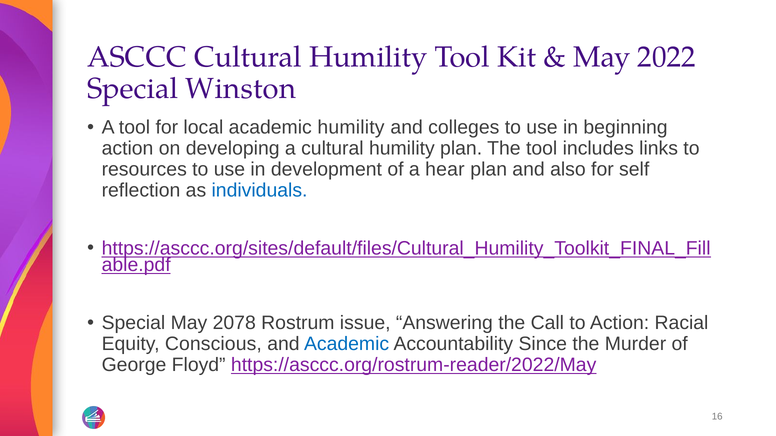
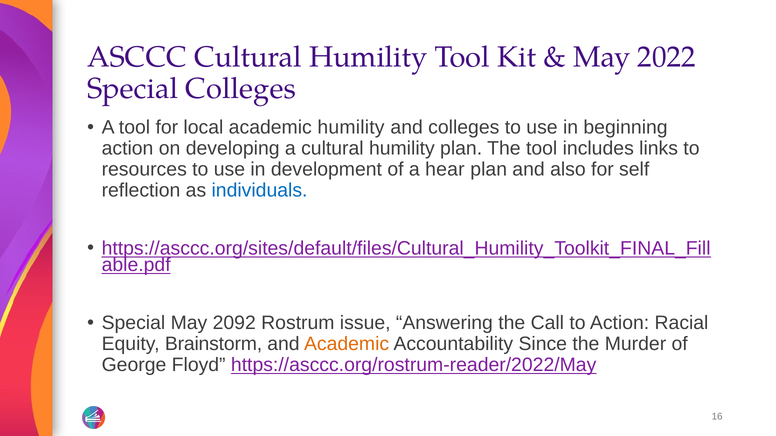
Special Winston: Winston -> Colleges (241, 89)
2078: 2078 -> 2092 (234, 323)
Conscious: Conscious -> Brainstorm (214, 344)
Academic colour: blue -> orange (347, 344)
